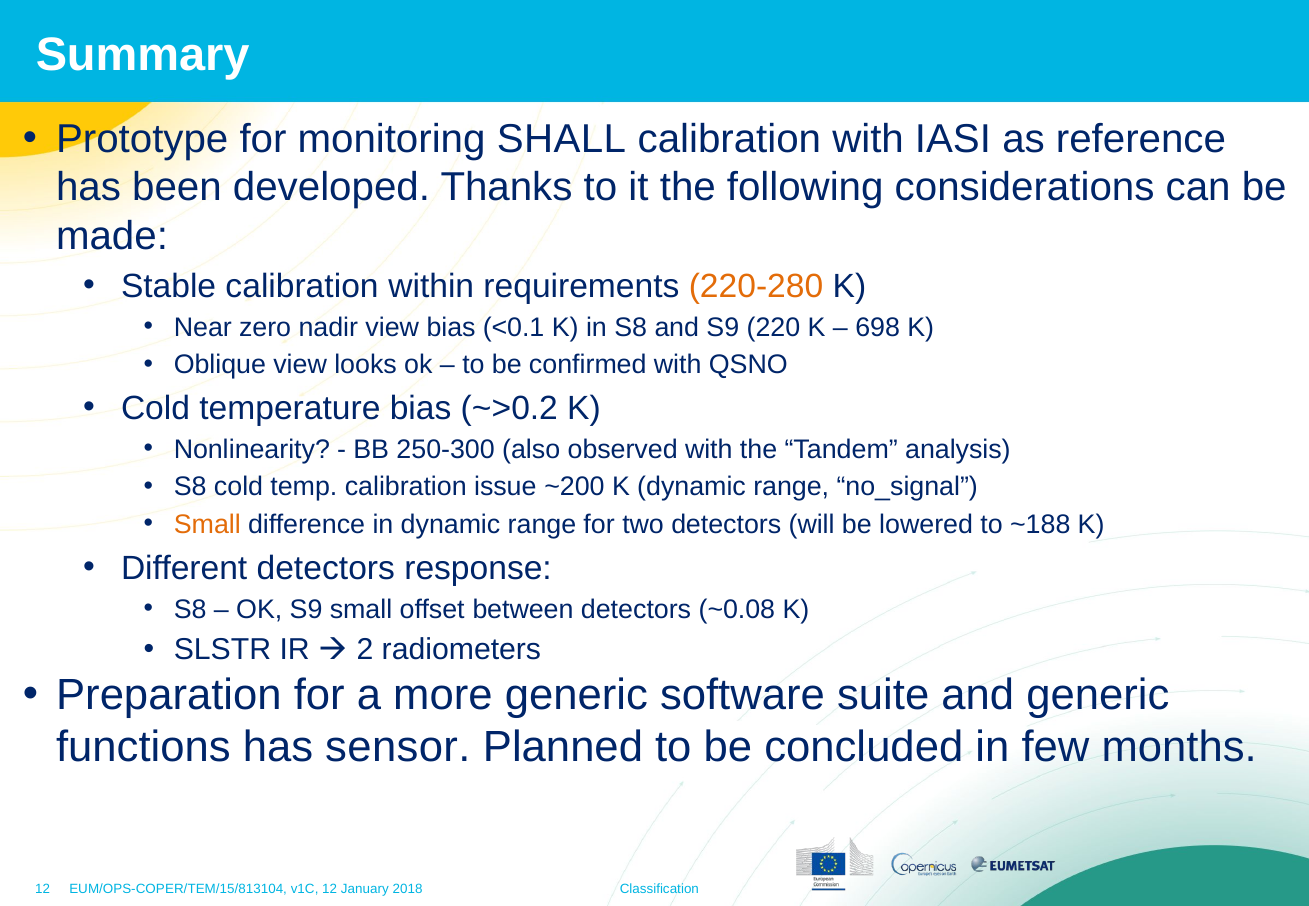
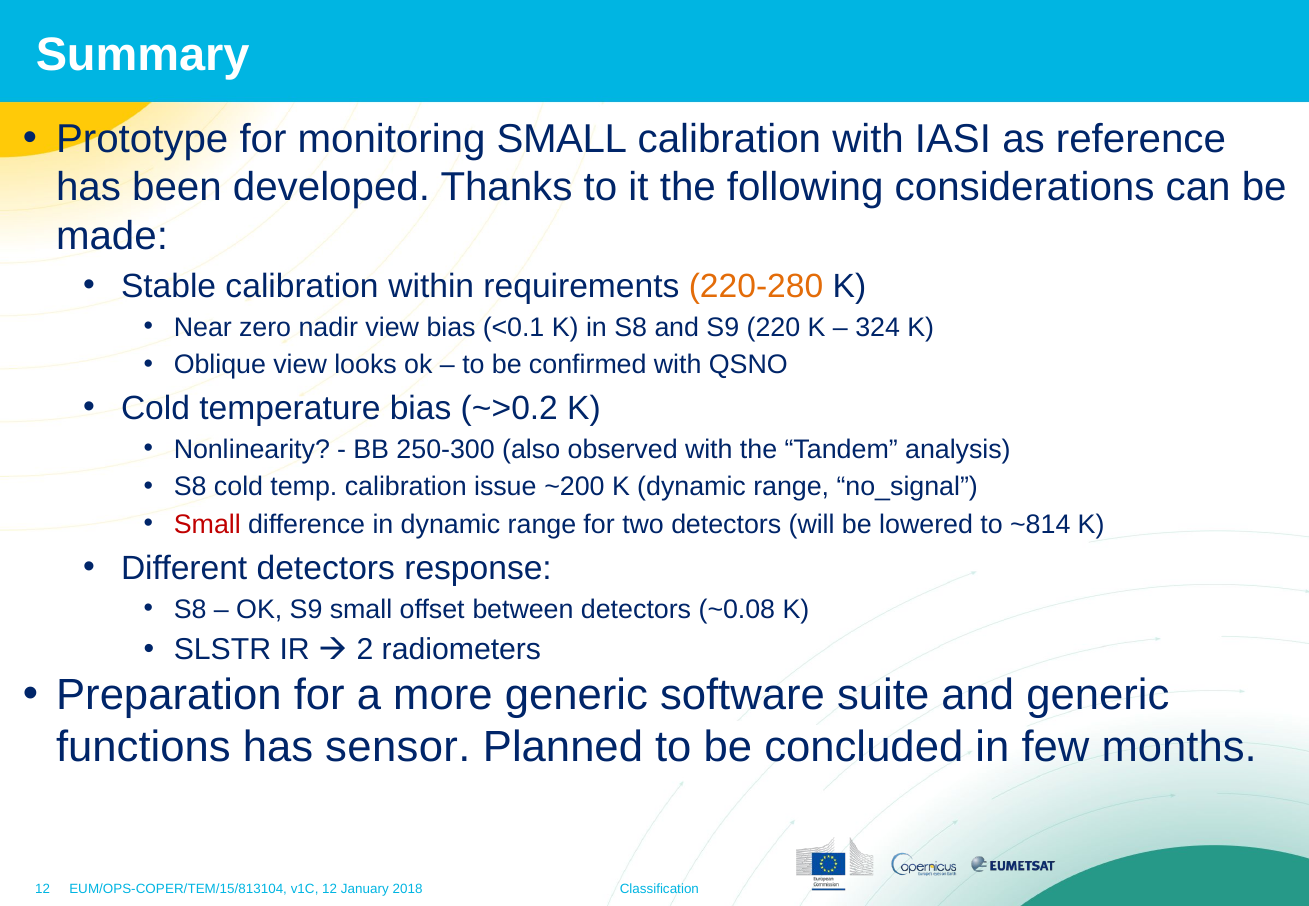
monitoring SHALL: SHALL -> SMALL (562, 139)
698: 698 -> 324 (878, 328)
Small colour: orange -> red (207, 525)
~188: ~188 -> ~814 (1040, 525)
